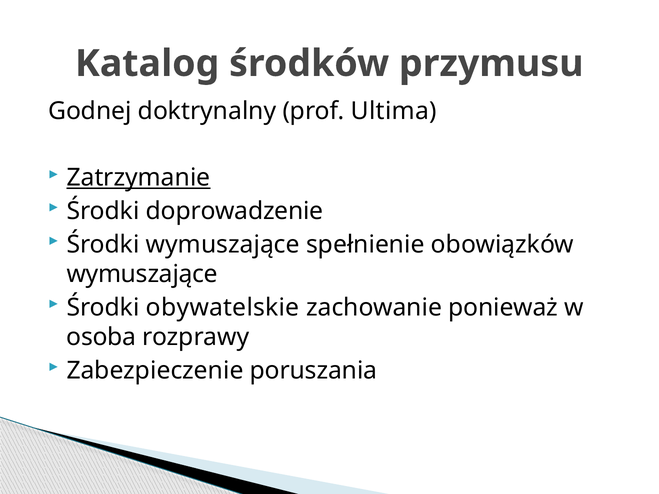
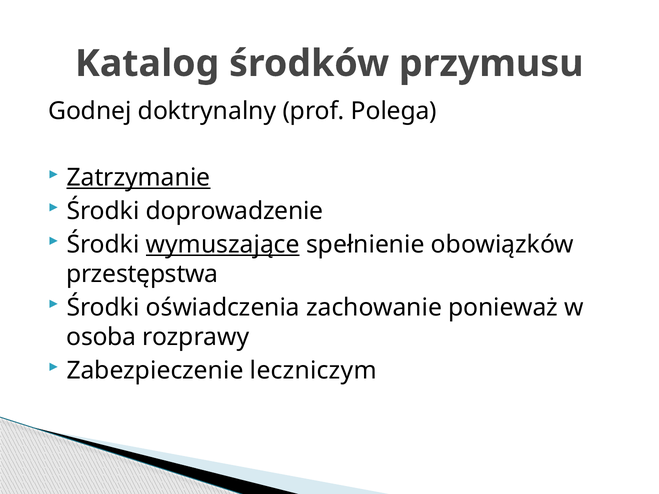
Ultima: Ultima -> Polega (394, 111)
wymuszające underline: none -> present (223, 245)
wymuszające: wymuszające -> przestępstwa (142, 274)
obywatelskie: obywatelskie -> oświadczenia (223, 308)
poruszania: poruszania -> leczniczym (313, 371)
